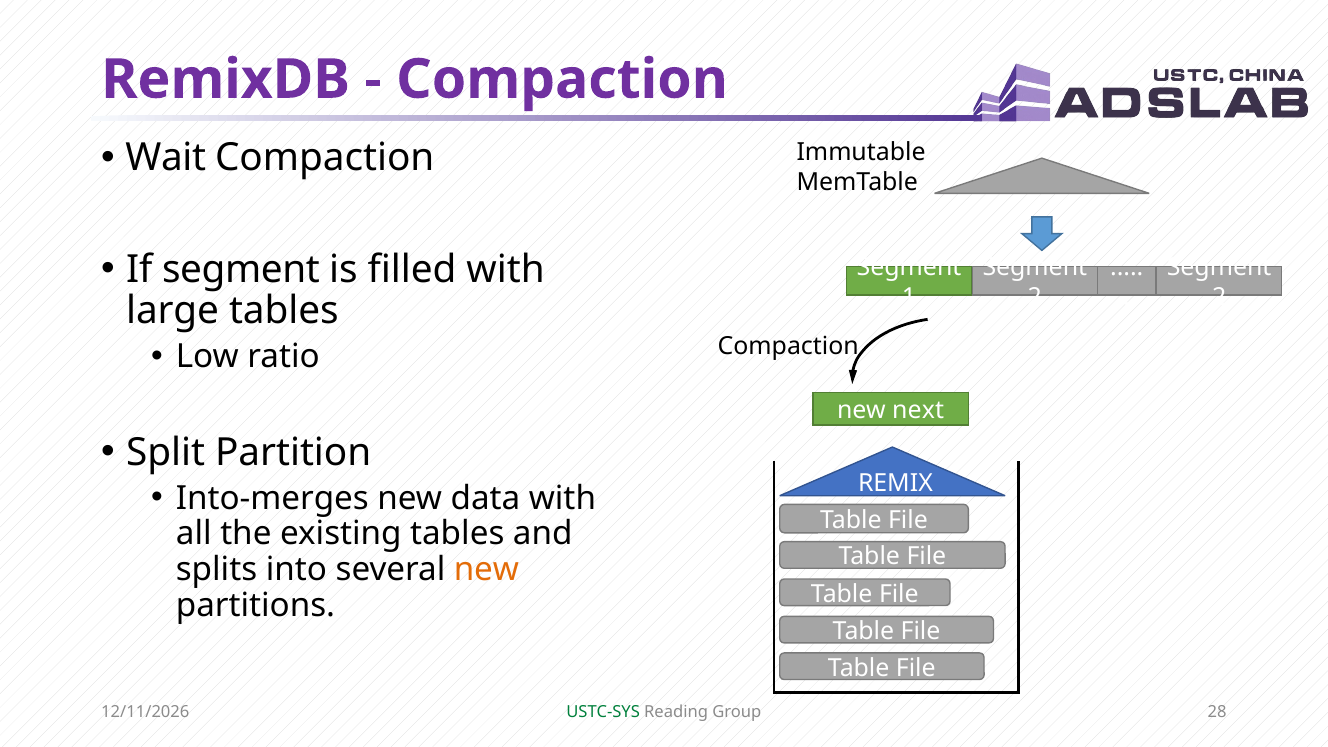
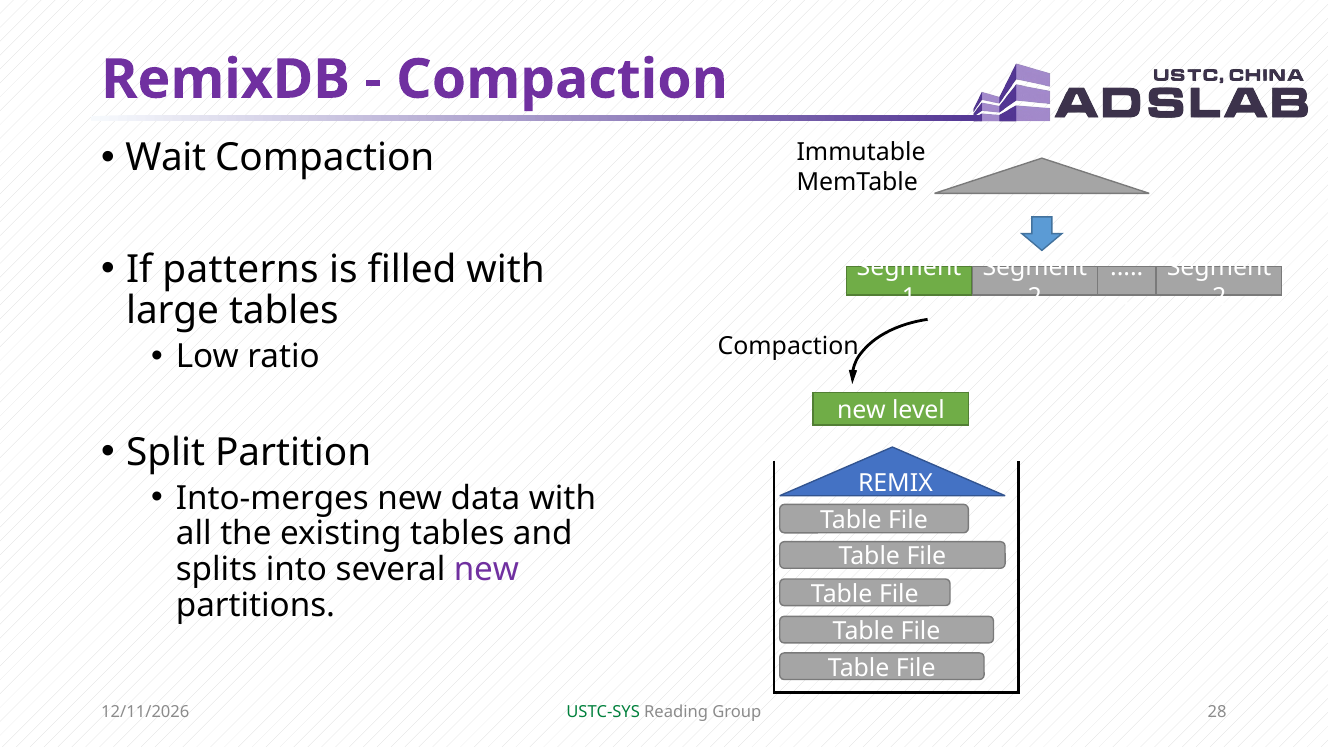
If segment: segment -> patterns (241, 269)
next: next -> level (918, 411)
new colour: orange -> purple (486, 570)
